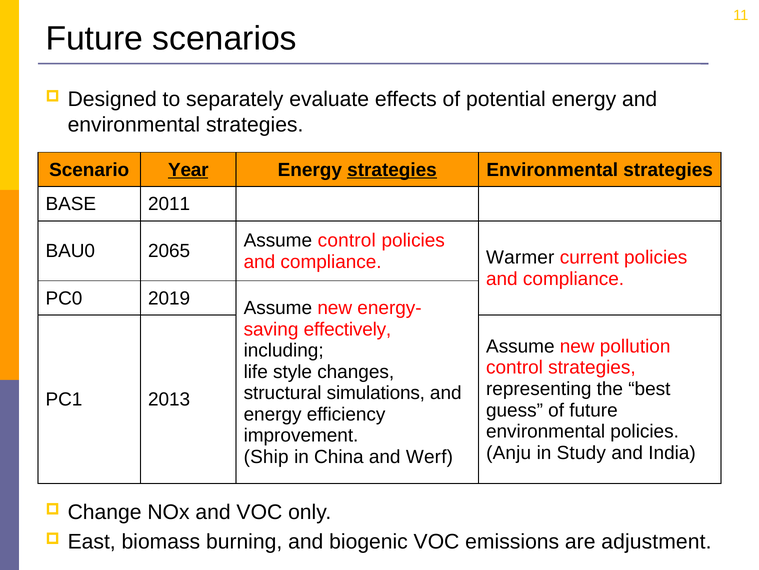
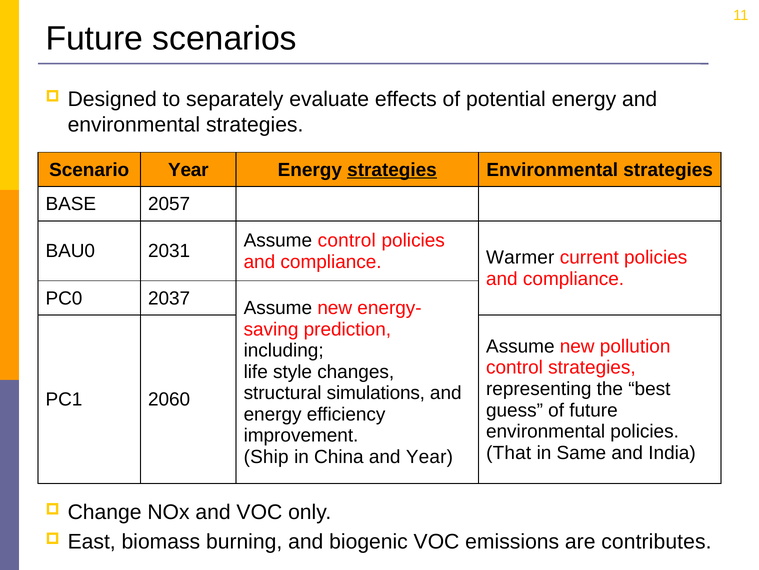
Year underline: present -> none (188, 170)
2011: 2011 -> 2057 (169, 204)
2065: 2065 -> 2031 (169, 251)
2019: 2019 -> 2037 (169, 298)
effectively: effectively -> prediction (347, 329)
2013: 2013 -> 2060 (169, 399)
Anju: Anju -> That (509, 452)
Study: Study -> Same (581, 452)
and Werf: Werf -> Year (429, 456)
adjustment: adjustment -> contributes (656, 541)
